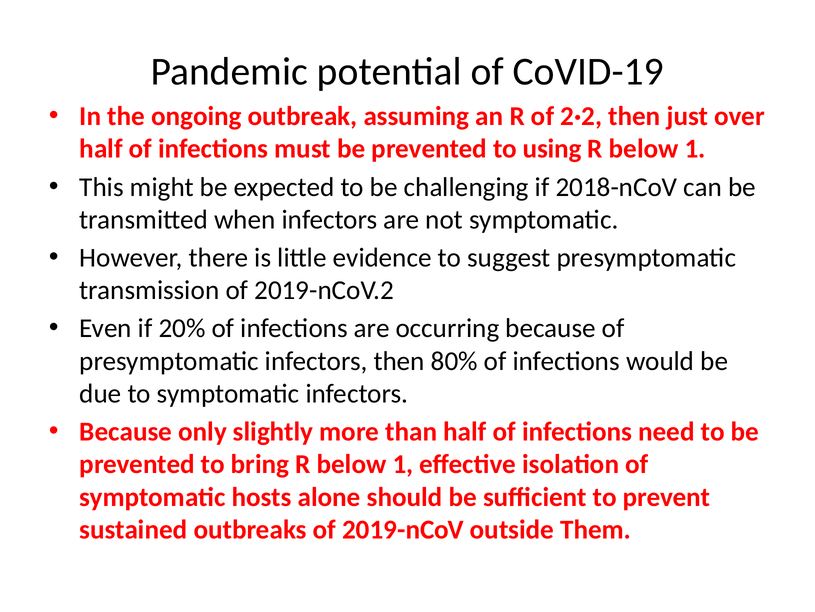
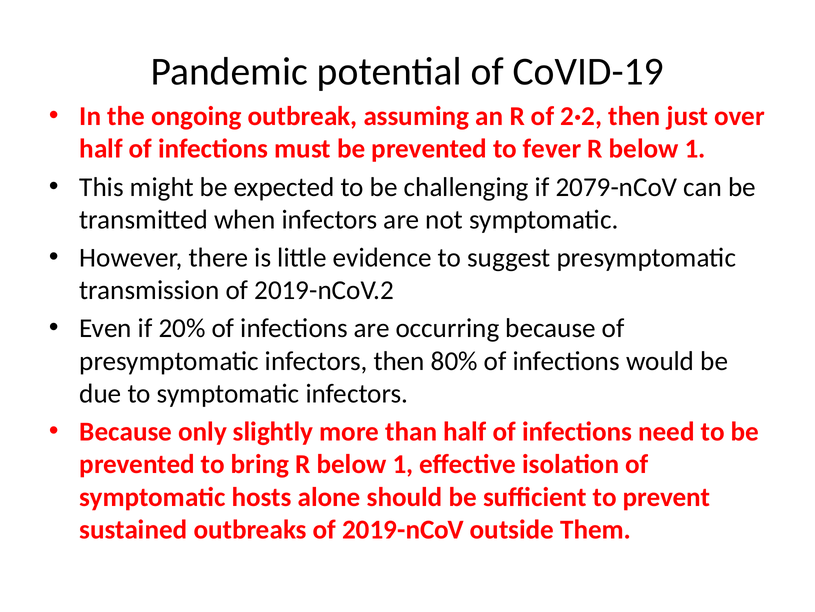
using: using -> fever (552, 149)
2018-nCoV: 2018-nCoV -> 2079-nCoV (616, 187)
